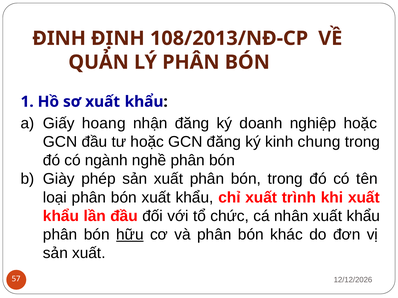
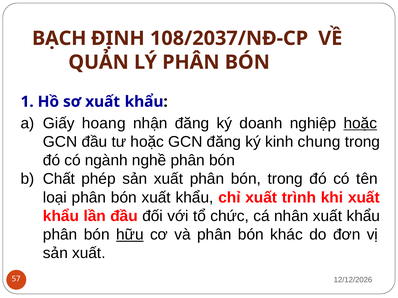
ĐINH: ĐINH -> BẠCH (59, 38)
108/2013/NĐ-CP: 108/2013/NĐ-CP -> 108/2037/NĐ-CP (229, 38)
hoặc underline: none -> present (360, 123)
Giày: Giày -> Chất (59, 179)
